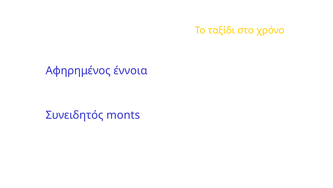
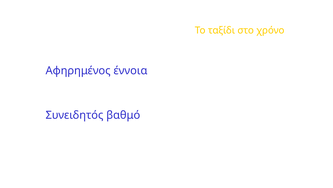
monts: monts -> βαθμό (123, 115)
